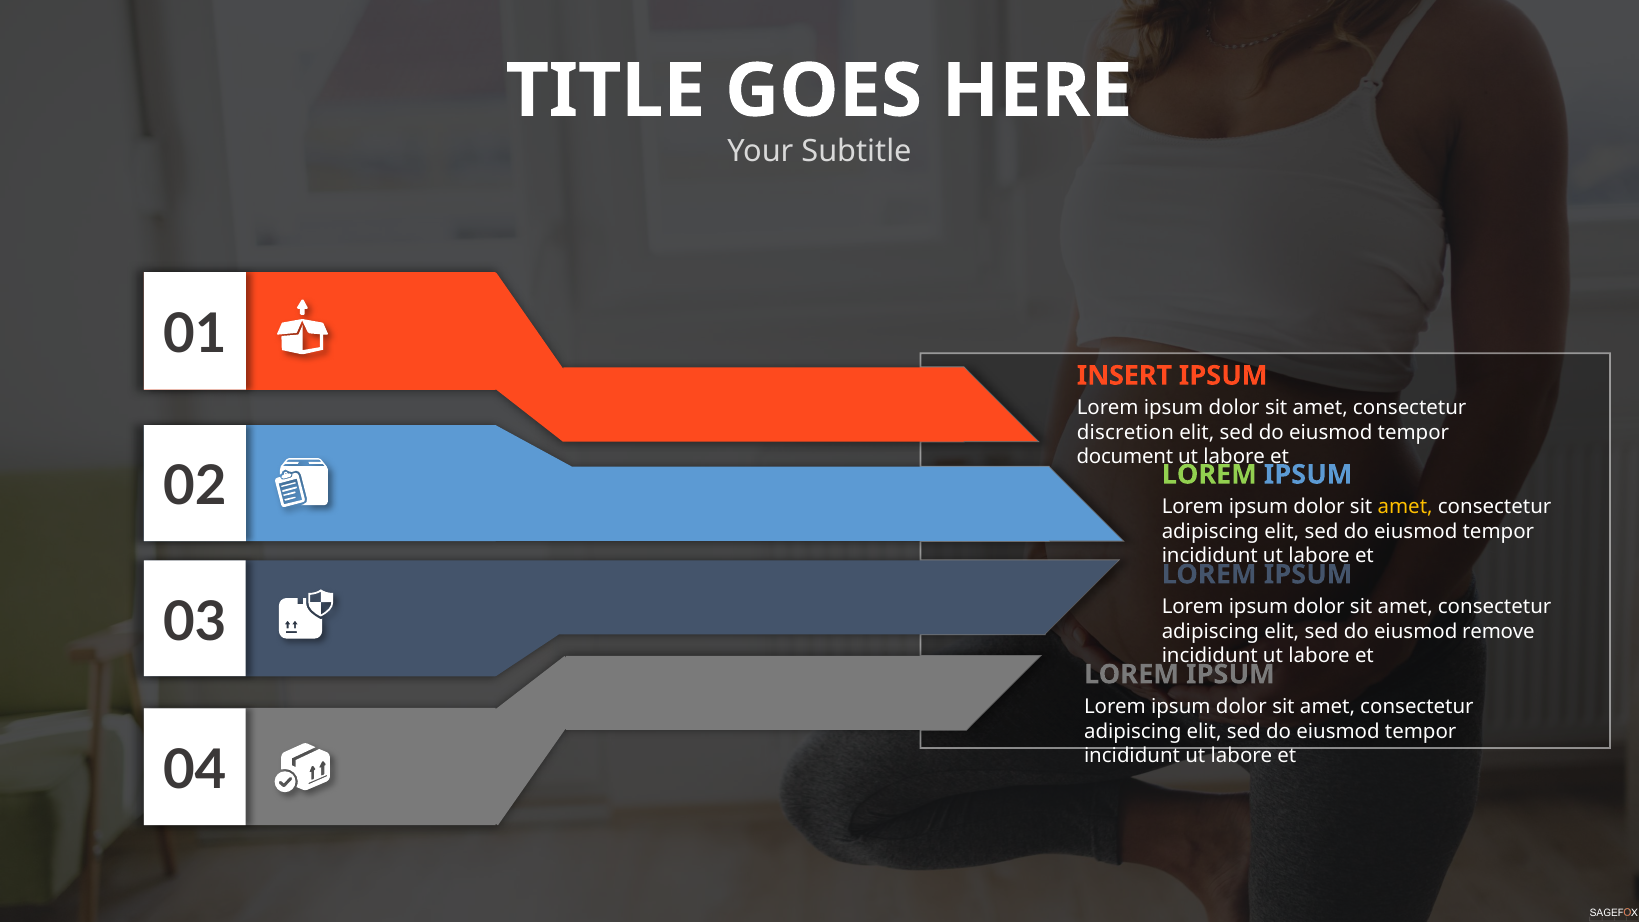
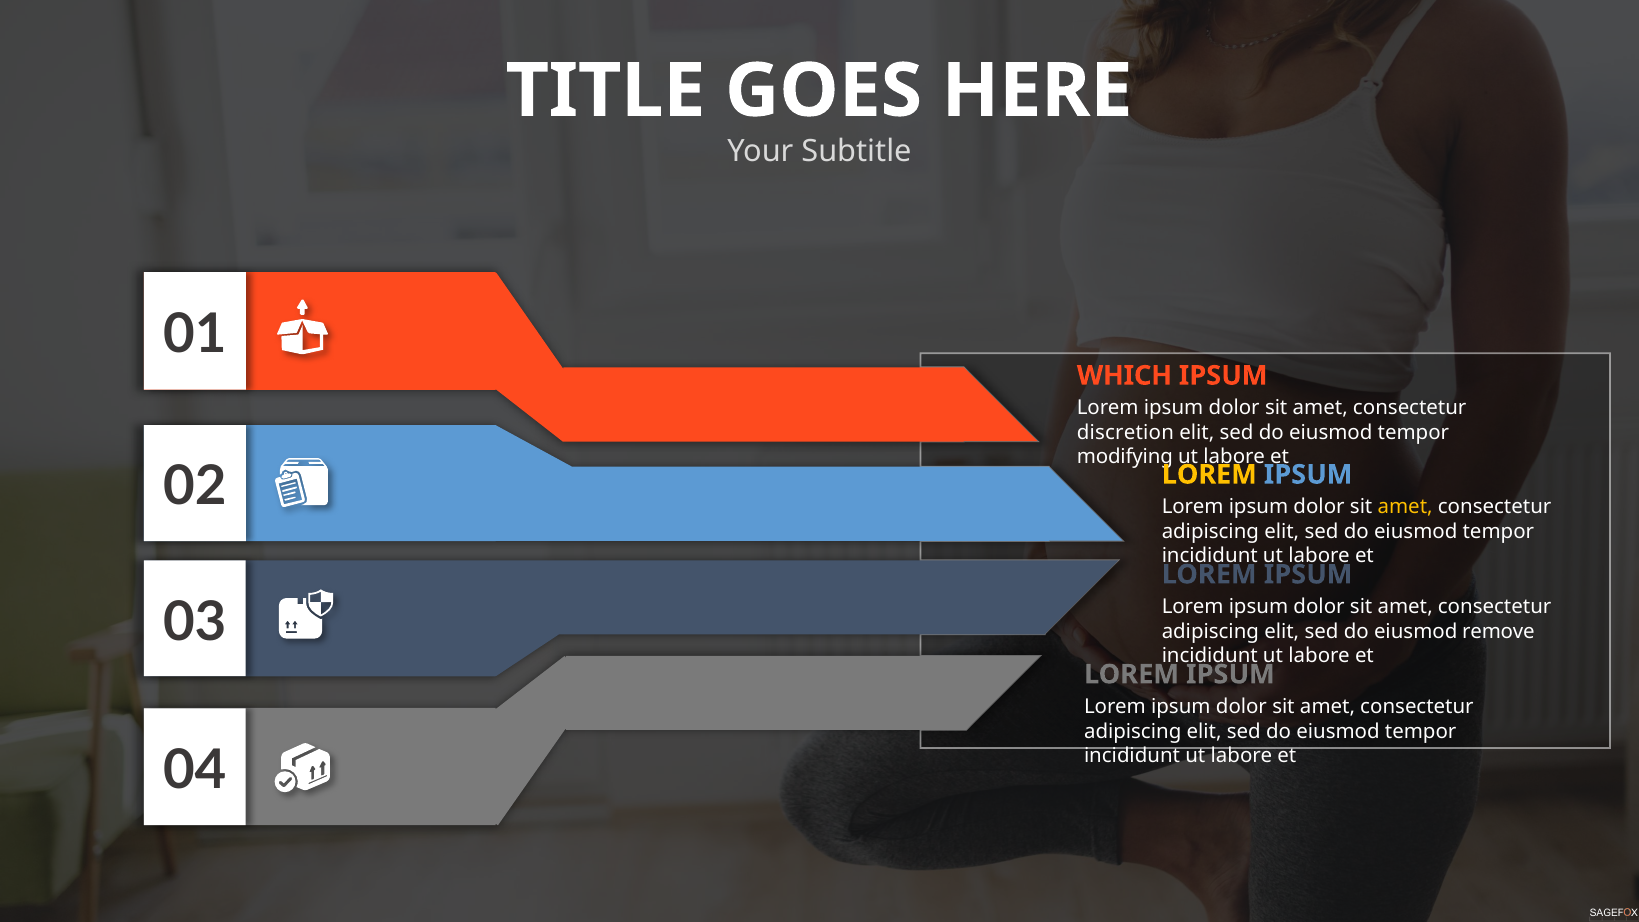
INSERT: INSERT -> WHICH (1124, 376)
document: document -> modifying (1125, 457)
LOREM colour: light green -> yellow (1209, 475)
